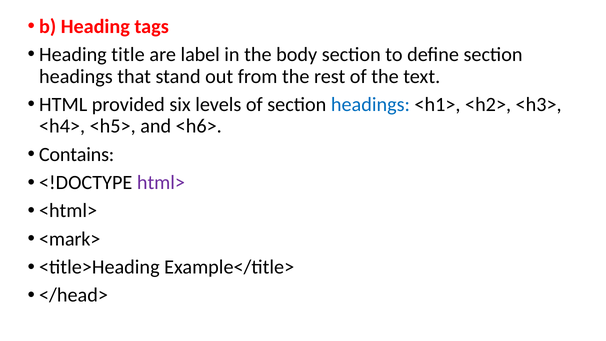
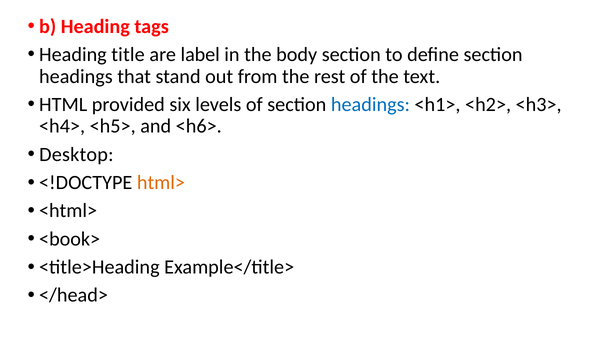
Contains: Contains -> Desktop (76, 154)
html> colour: purple -> orange (161, 183)
<mark>: <mark> -> <book> (70, 239)
